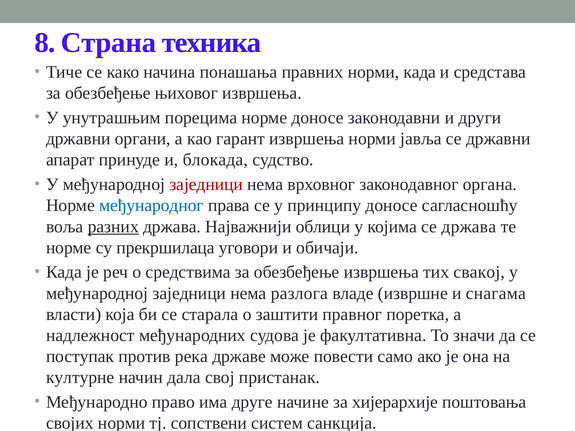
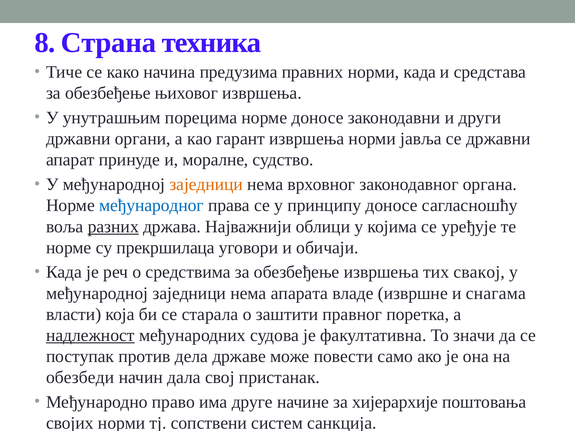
понашања: понашања -> предузима (239, 72)
блокада: блокада -> моралне (215, 160)
заједници colour: red -> orange (206, 185)
се држава: држава -> уређује (469, 227)
разлога: разлога -> апарата (299, 293)
надлежност underline: none -> present (90, 336)
река: река -> дела (191, 357)
културне: културне -> обезбеди (80, 378)
